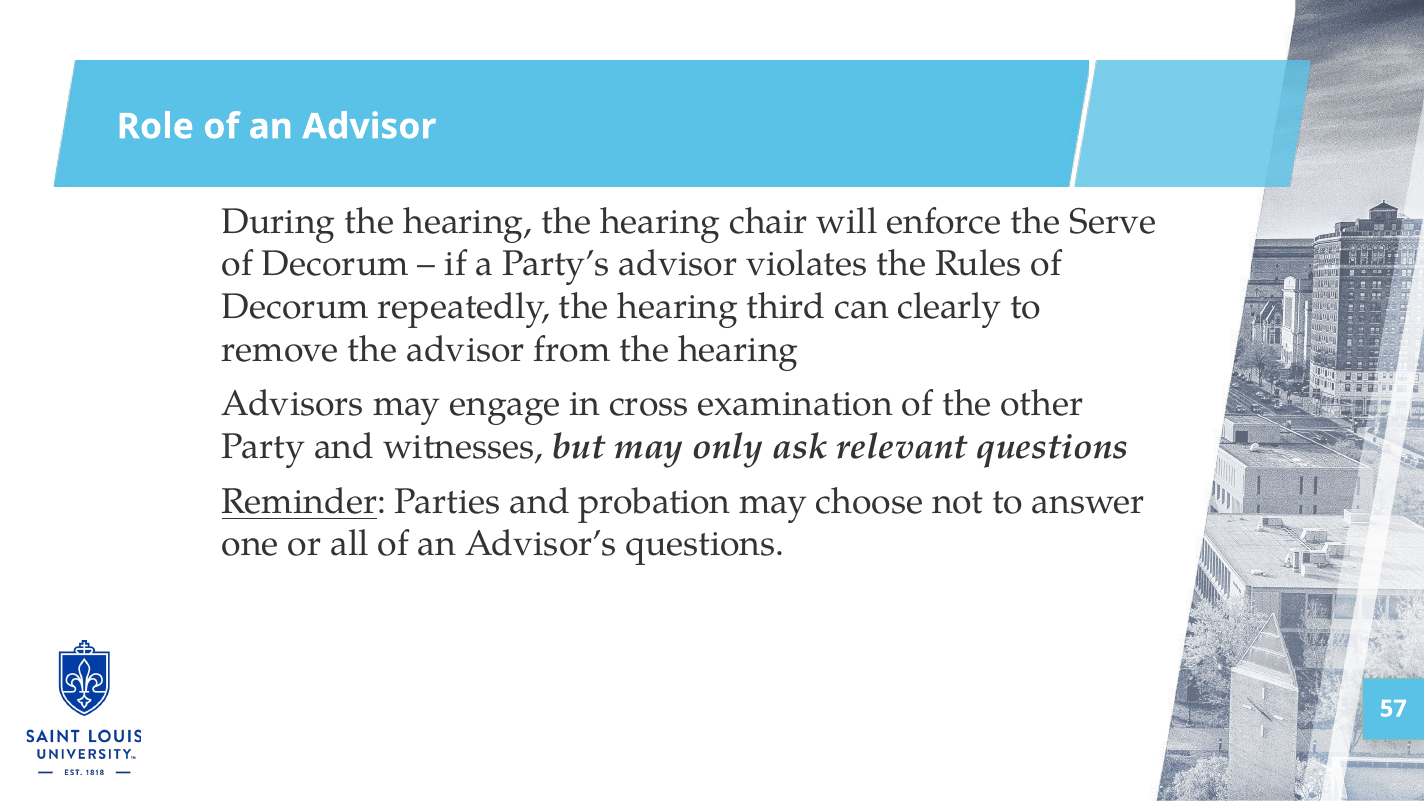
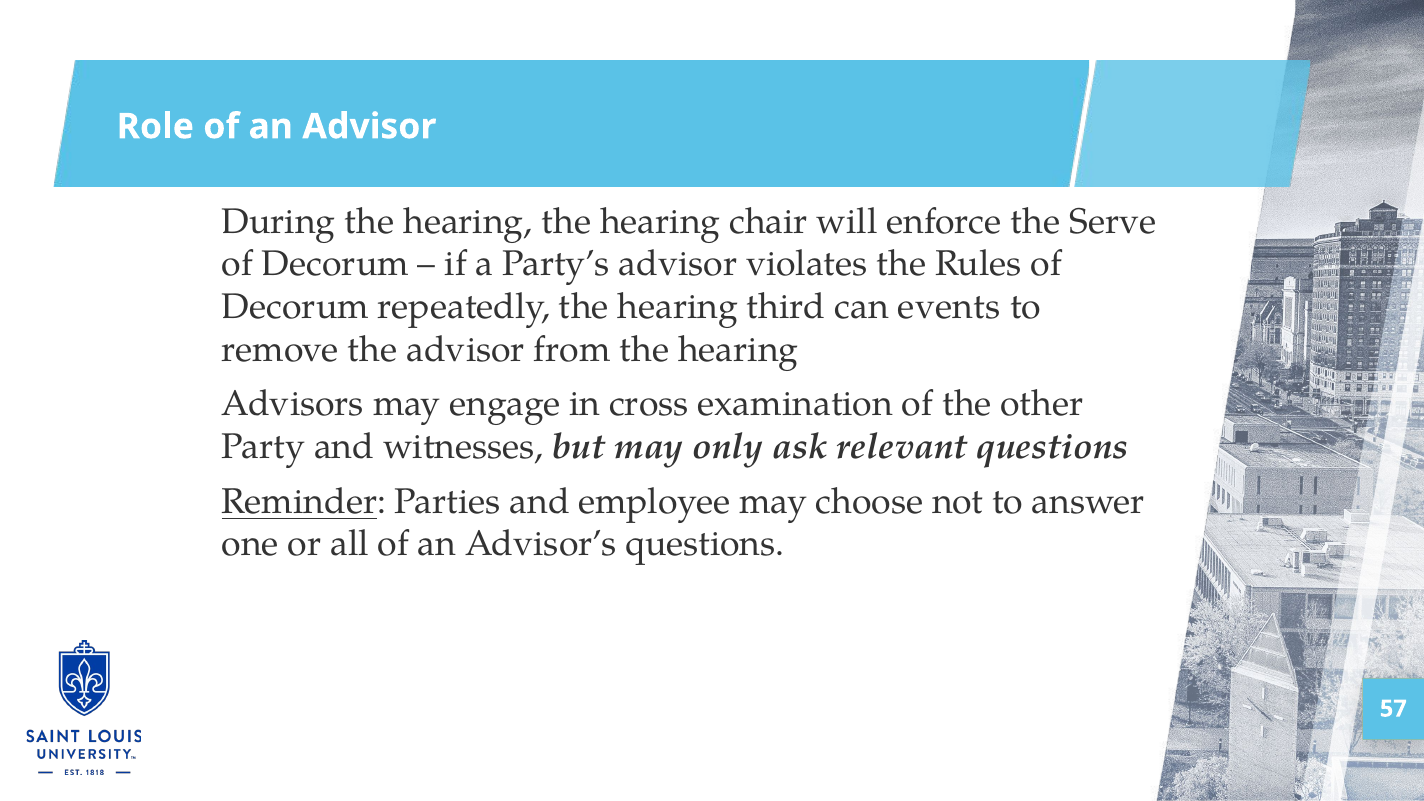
clearly: clearly -> events (949, 307)
probation: probation -> employee (655, 502)
